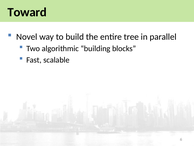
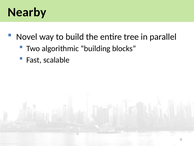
Toward: Toward -> Nearby (27, 12)
